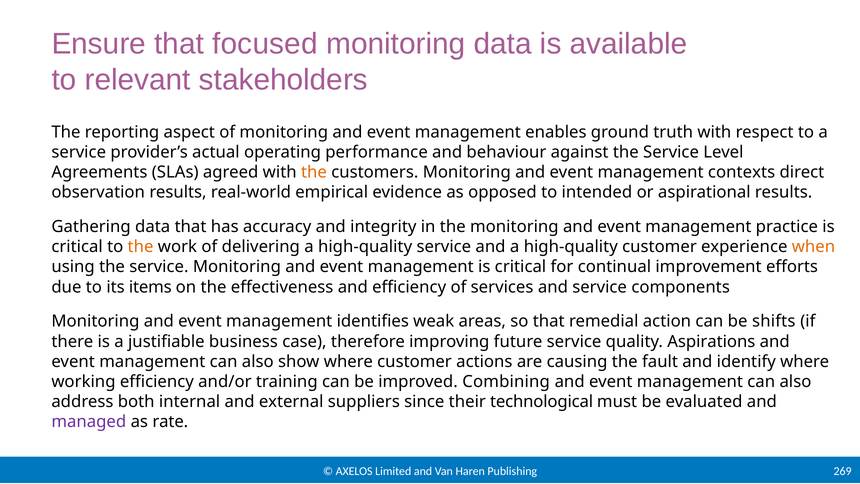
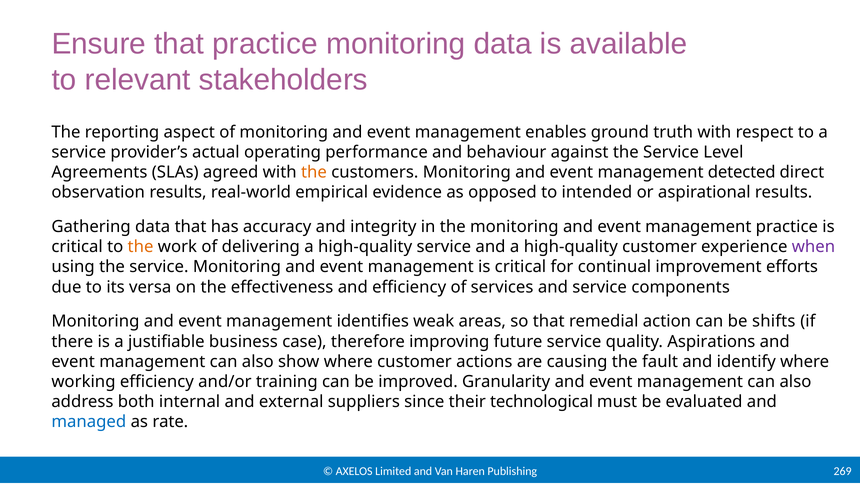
that focused: focused -> practice (265, 44)
contexts: contexts -> detected (742, 172)
when colour: orange -> purple (813, 247)
items: items -> versa (150, 287)
Combining: Combining -> Granularity (506, 382)
managed colour: purple -> blue (89, 422)
